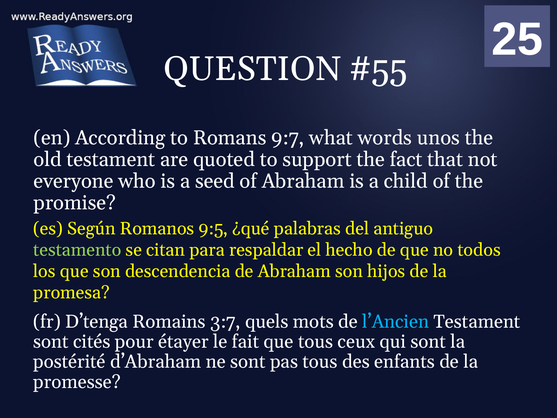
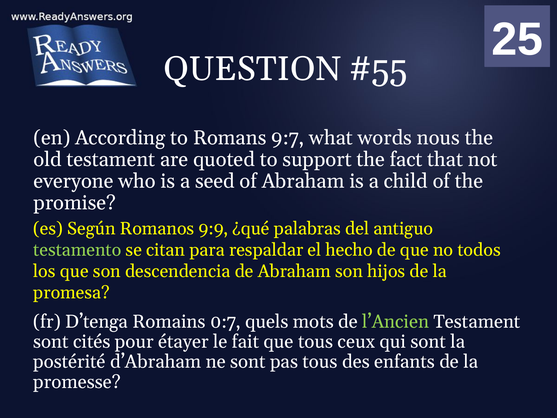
unos: unos -> nous (438, 138)
9:5: 9:5 -> 9:9 (213, 229)
3:7: 3:7 -> 0:7 (225, 322)
l’Ancien colour: light blue -> light green (396, 322)
